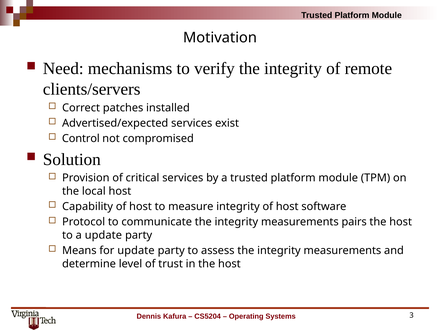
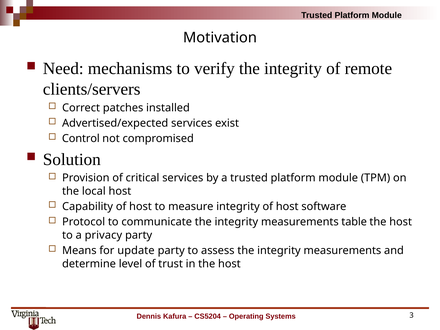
pairs: pairs -> table (354, 222)
a update: update -> privacy (103, 235)
